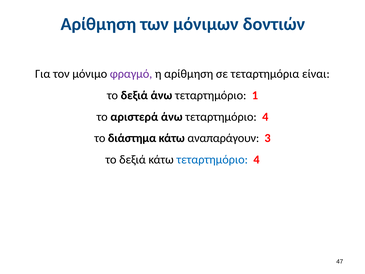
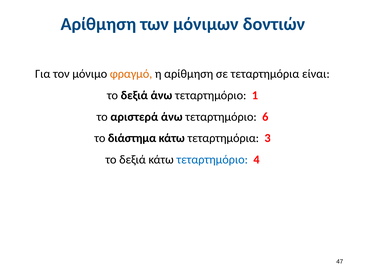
φραγμό colour: purple -> orange (131, 74)
άνω τεταρτημόριο 4: 4 -> 6 (265, 117)
κάτω αναπαράγουν: αναπαράγουν -> τεταρτημόρια (223, 138)
